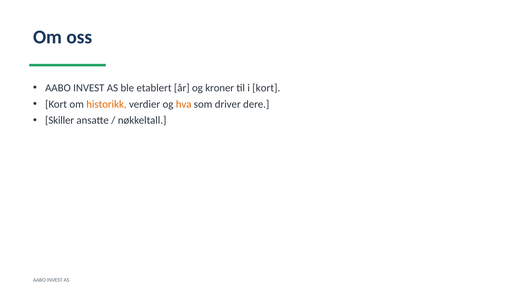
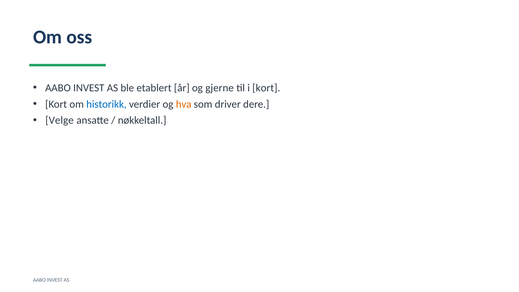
kroner: kroner -> gjerne (220, 88)
historikk colour: orange -> blue (106, 104)
Skiller: Skiller -> Velge (60, 120)
